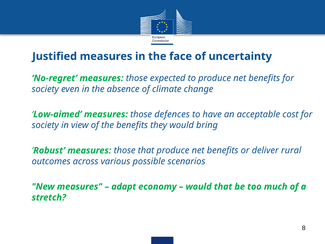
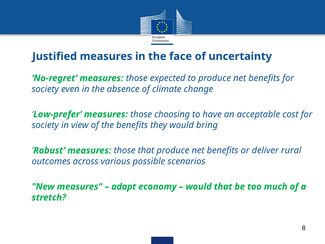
Low-aimed: Low-aimed -> Low-prefer (57, 114)
defences: defences -> choosing (172, 114)
